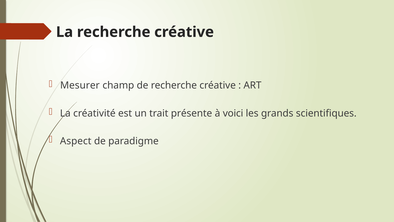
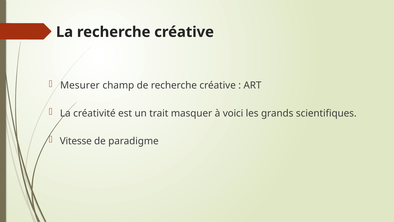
présente: présente -> masquer (192, 113)
Aspect: Aspect -> Vitesse (76, 141)
